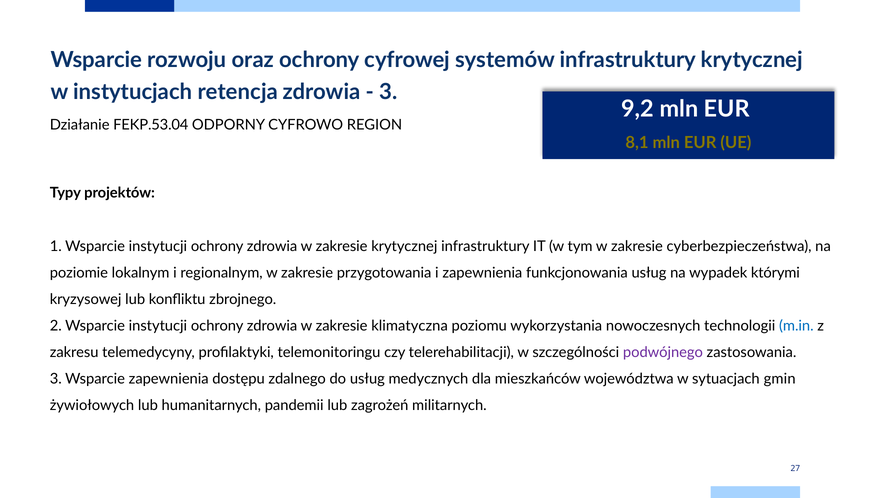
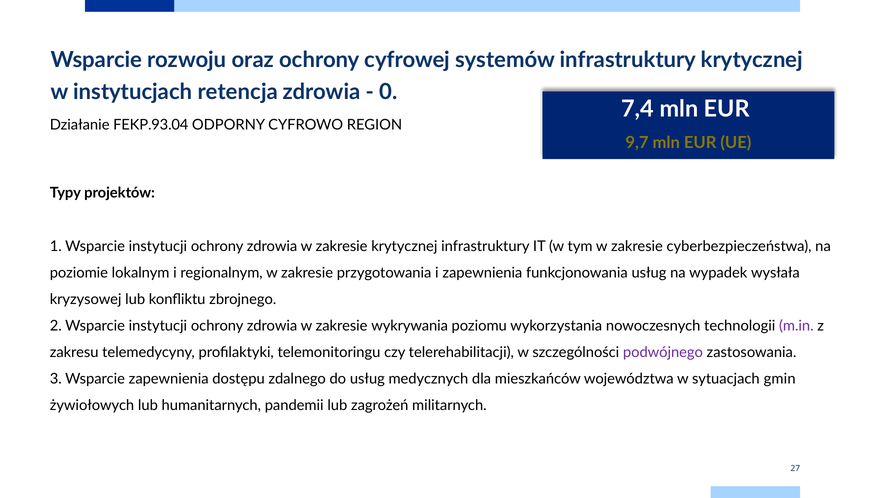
3: 3 -> 0 (388, 92)
9,2: 9,2 -> 7,4 (638, 109)
FEKP.53.04: FEKP.53.04 -> FEKP.93.04 (151, 125)
8,1: 8,1 -> 9,7 (637, 143)
którymi: którymi -> wysłała (775, 273)
klimatyczna: klimatyczna -> wykrywania (410, 326)
m.in colour: blue -> purple (796, 326)
